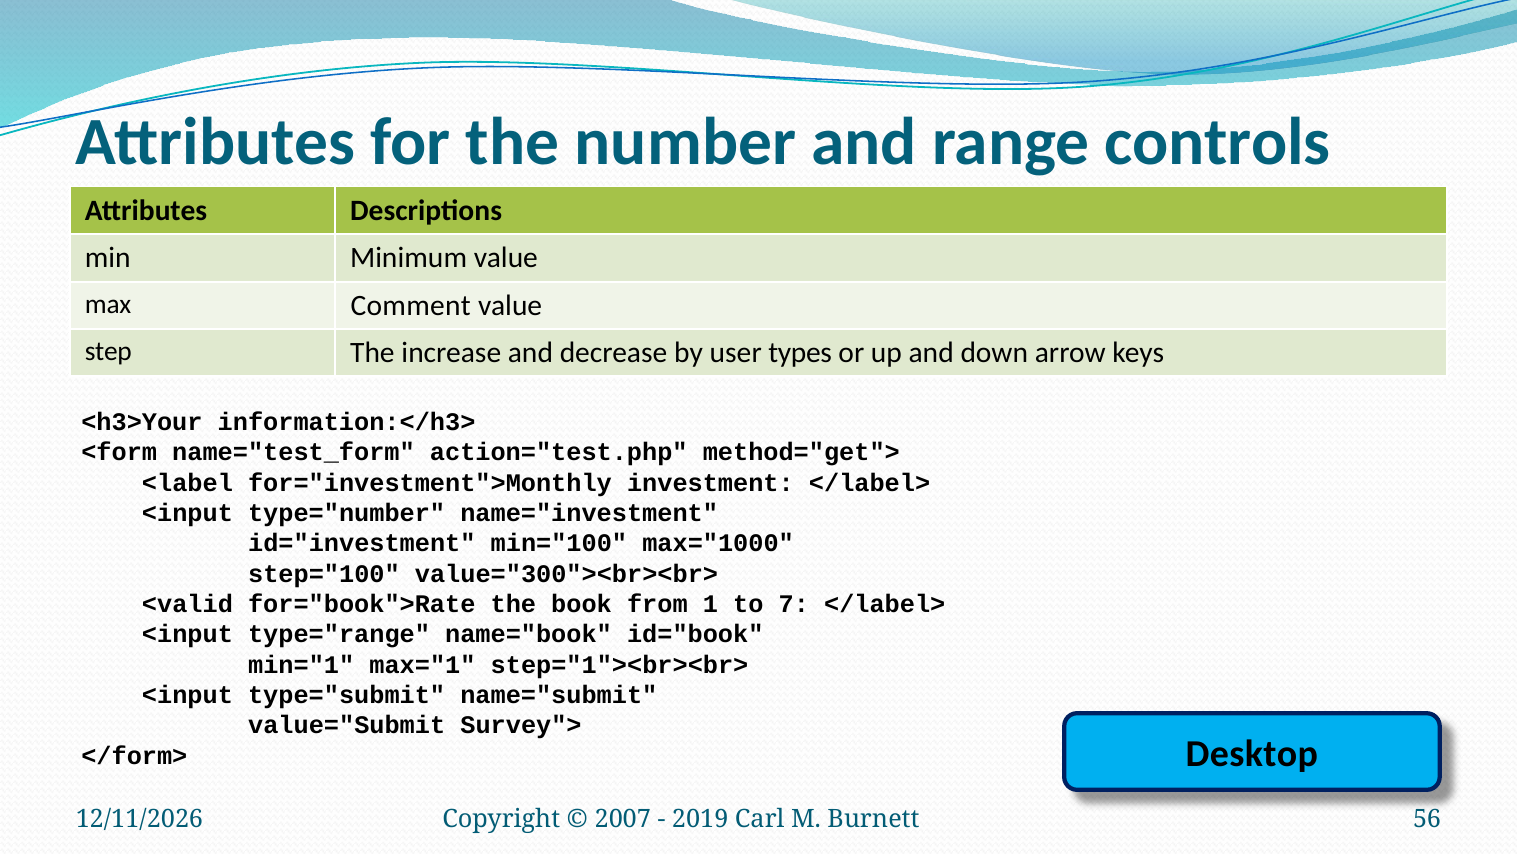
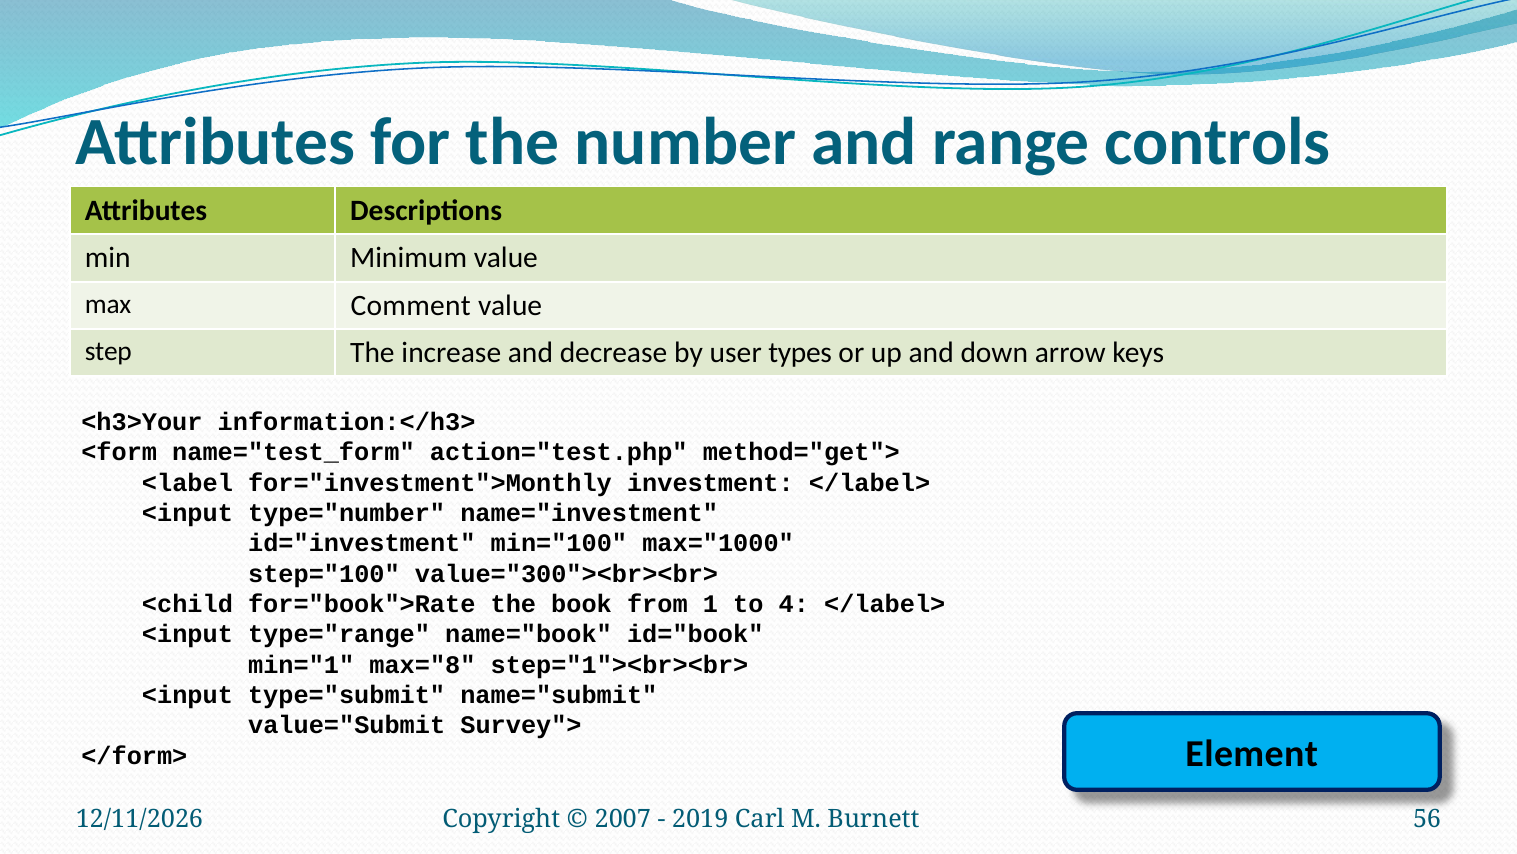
<valid: <valid -> <child (187, 604)
7: 7 -> 4 (794, 604)
max="1: max="1 -> max="8 (422, 664)
Desktop: Desktop -> Element (1252, 754)
